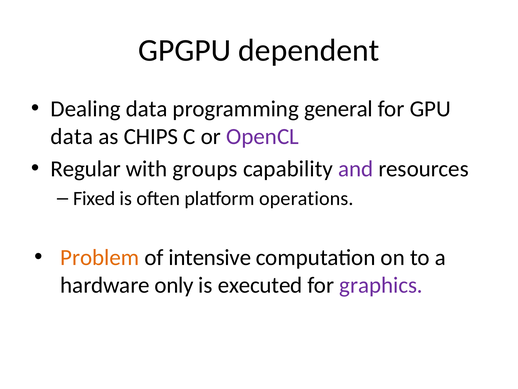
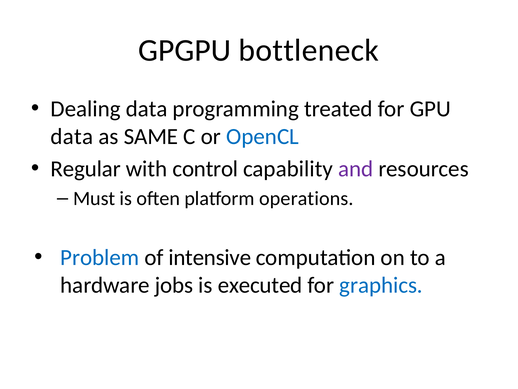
dependent: dependent -> bottleneck (309, 50)
general: general -> treated (338, 109)
CHIPS: CHIPS -> SAME (151, 136)
OpenCL colour: purple -> blue (263, 136)
groups: groups -> control (205, 169)
Fixed: Fixed -> Must (94, 198)
Problem colour: orange -> blue (100, 257)
only: only -> jobs (174, 285)
graphics colour: purple -> blue (381, 285)
